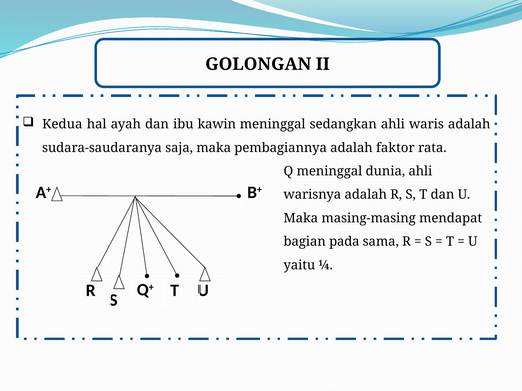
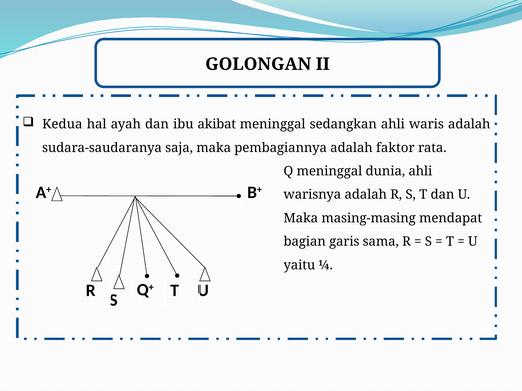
kawin: kawin -> akibat (217, 124)
pada: pada -> garis (344, 242)
